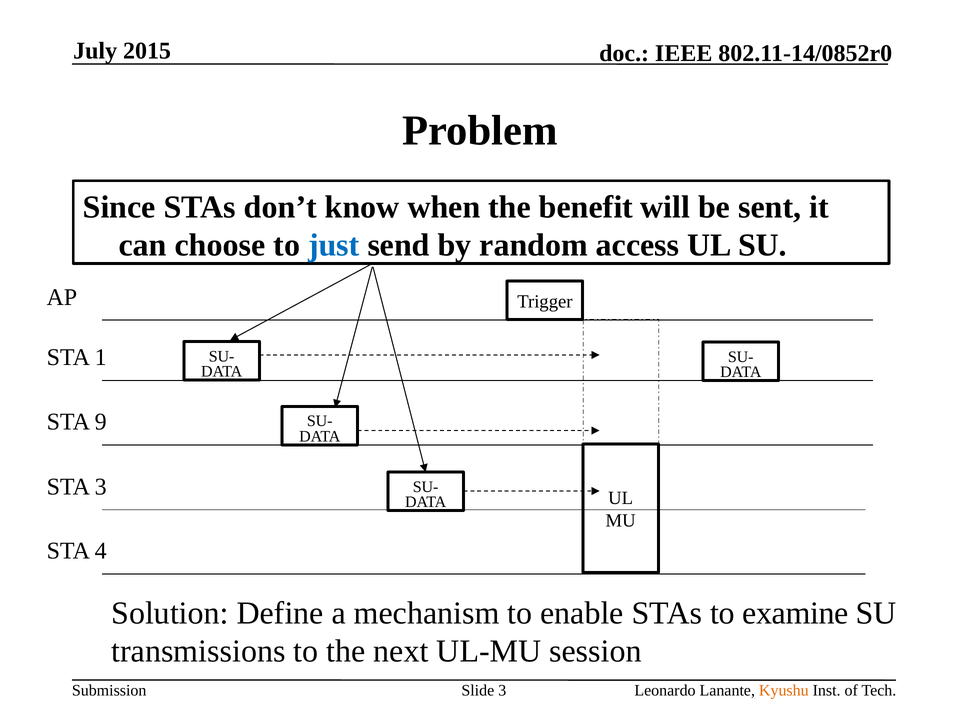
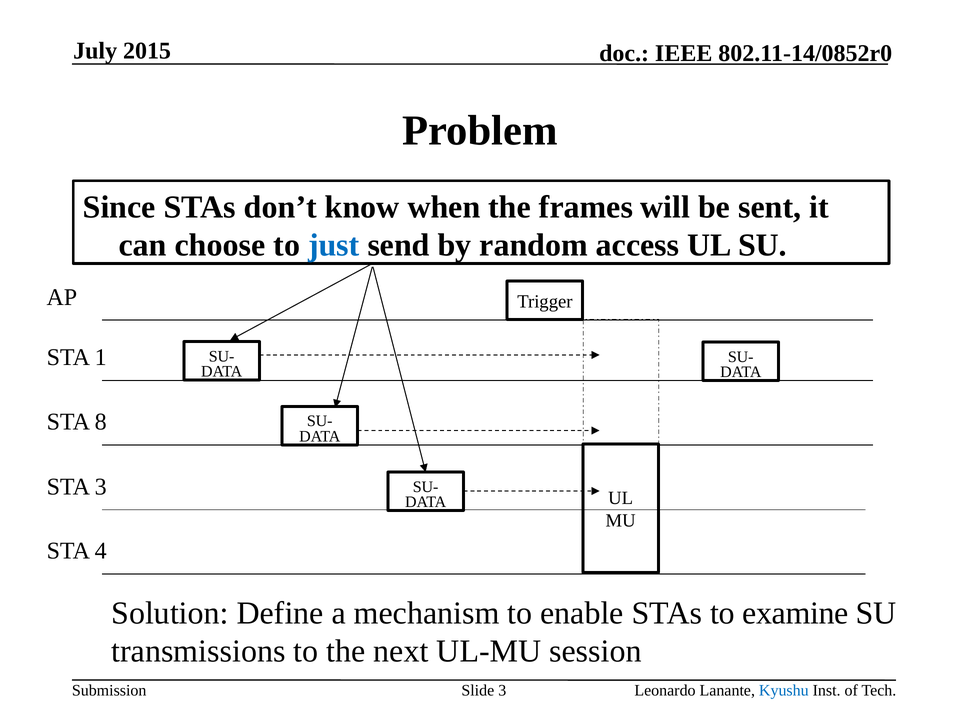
benefit: benefit -> frames (586, 207)
9: 9 -> 8 (101, 422)
Kyushu colour: orange -> blue (784, 691)
